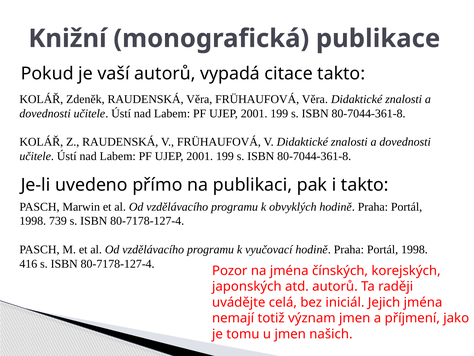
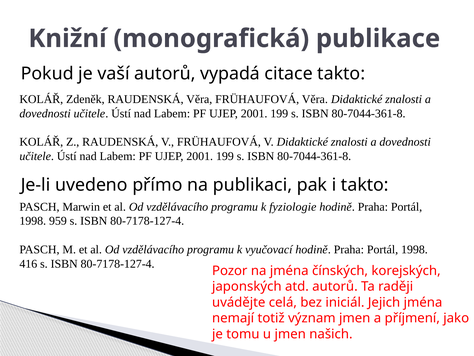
obvyklých: obvyklých -> fyziologie (293, 207)
739: 739 -> 959 (58, 221)
